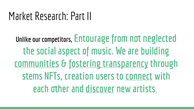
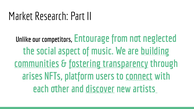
stems: stems -> arises (32, 76)
creation: creation -> platform (79, 76)
